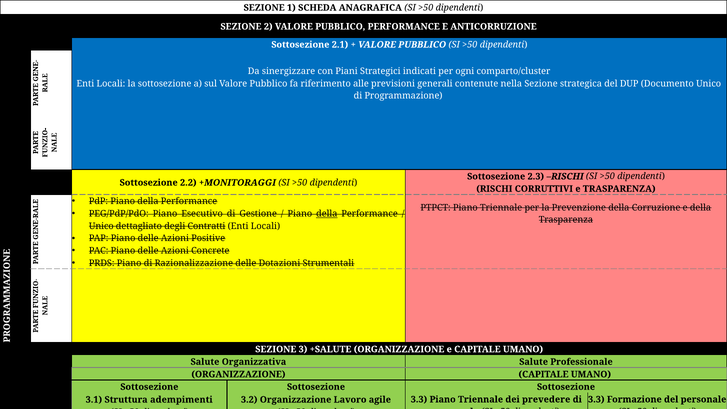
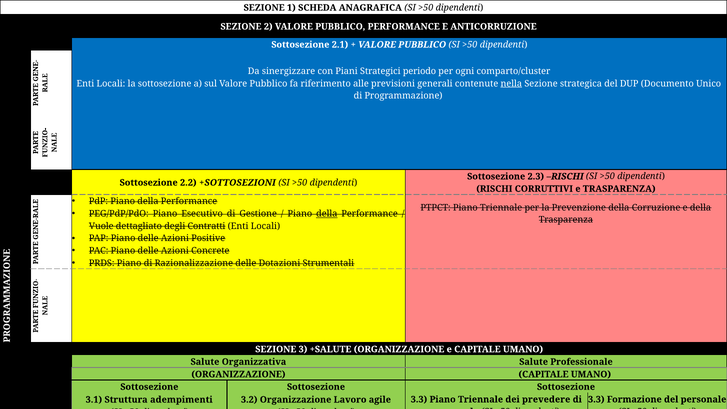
indicati: indicati -> periodo (419, 71)
nella underline: none -> present (511, 83)
+MONITORAGGI: +MONITORAGGI -> +SOTTOSEZIONI (237, 183)
Unico: Unico -> Vuole (101, 226)
